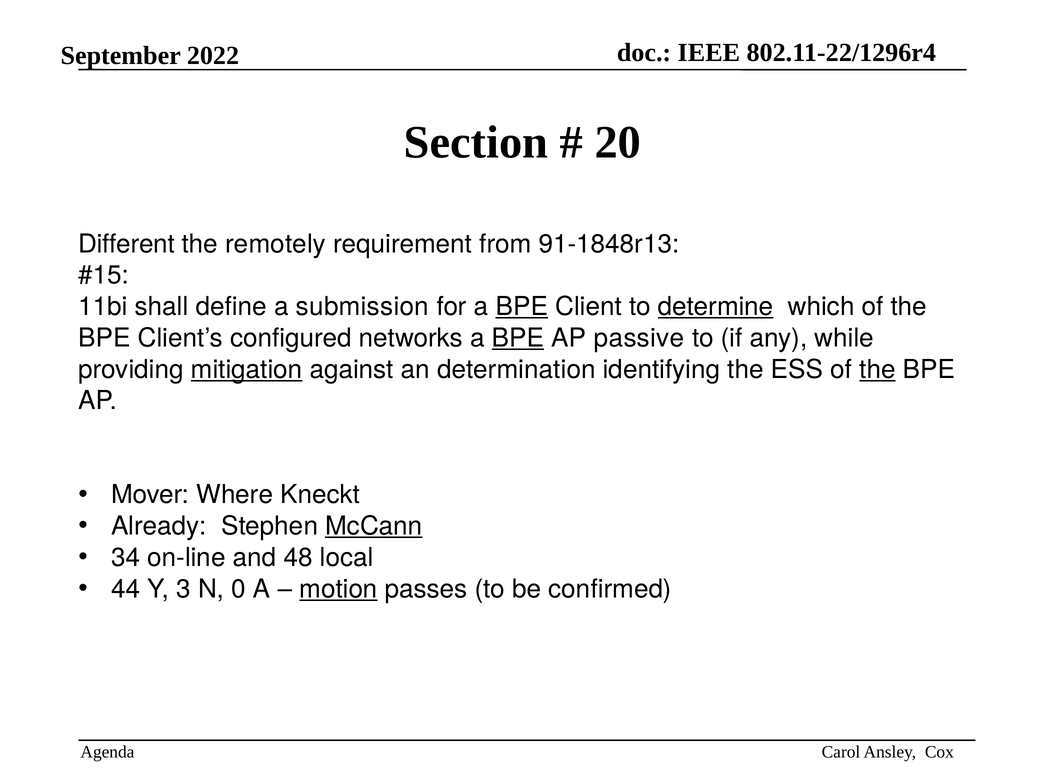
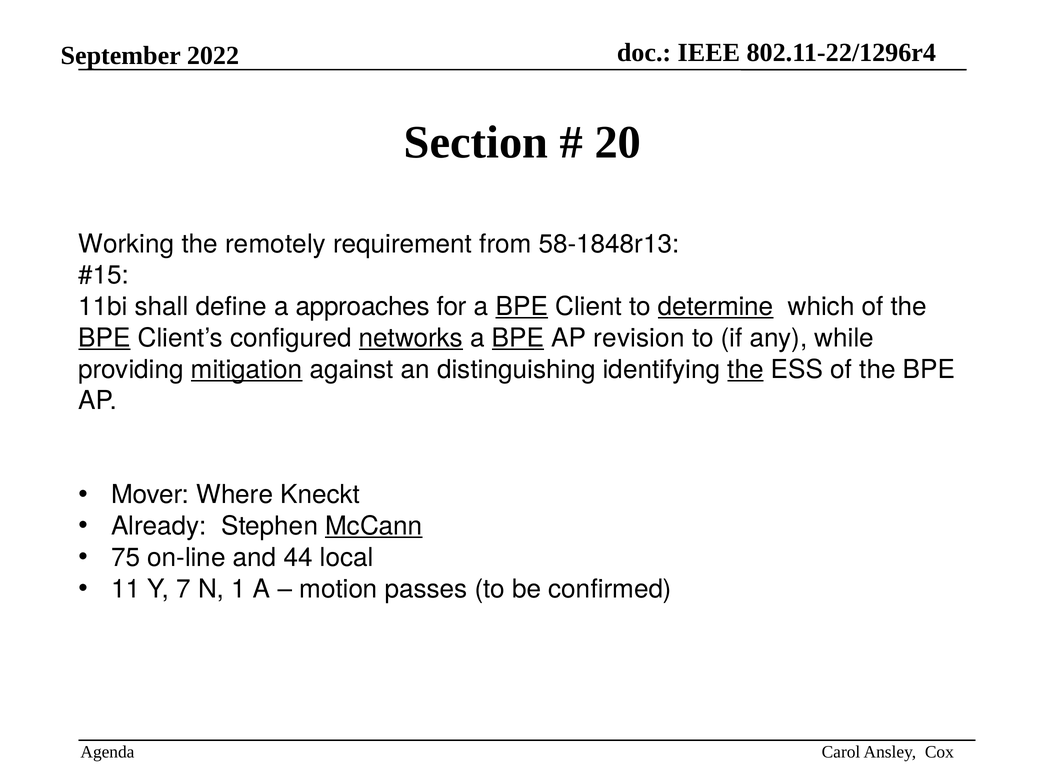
Different: Different -> Working (126, 244)
91-1848r13: 91-1848r13 -> 58-1848r13 (609, 244)
submission: submission -> approaches (363, 307)
BPE underline: none -> present (105, 338)
networks underline: none -> present (411, 338)
passive: passive -> revision (639, 338)
determination: determination -> distinguishing (516, 369)
the underline: none -> present (746, 369)
the underline: present -> none (877, 369)
34: 34 -> 75 (126, 557)
48: 48 -> 44 (298, 557)
44: 44 -> 11 (126, 589)
3: 3 -> 7 (184, 589)
0: 0 -> 1 (239, 589)
motion underline: present -> none (338, 589)
